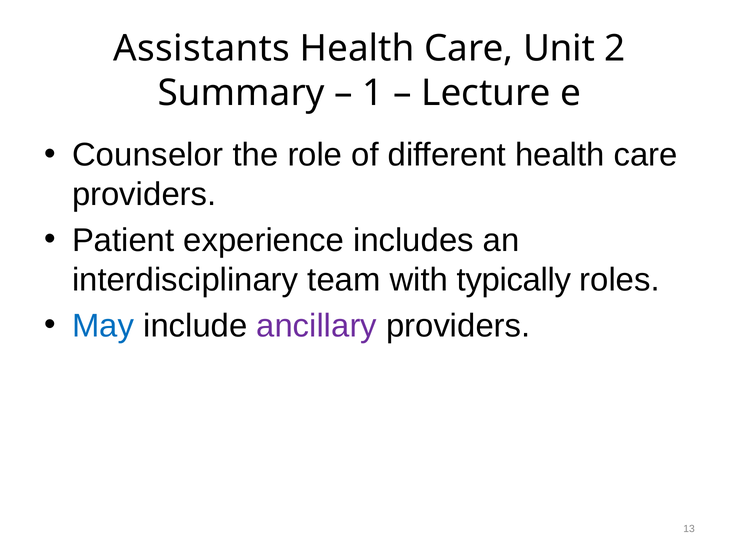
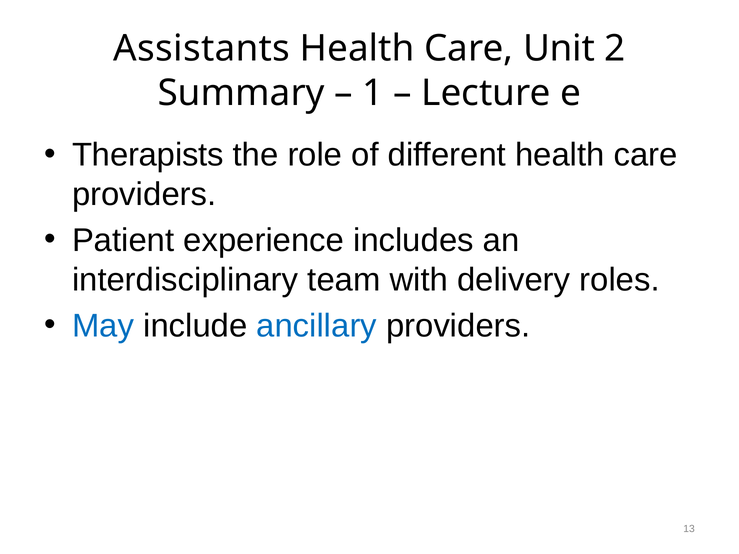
Counselor: Counselor -> Therapists (148, 155)
typically: typically -> delivery (514, 280)
ancillary colour: purple -> blue (317, 326)
